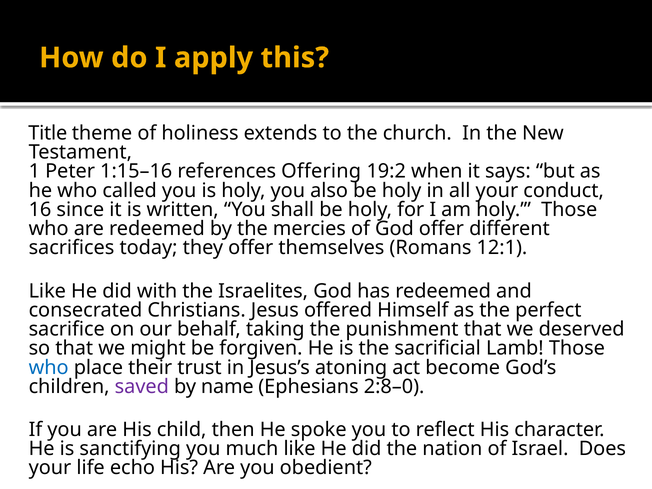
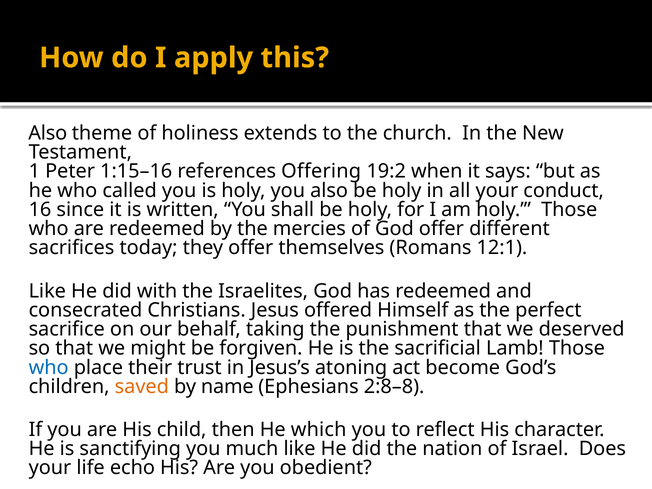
Title: Title -> Also (48, 133)
saved colour: purple -> orange (142, 387)
2:8–0: 2:8–0 -> 2:8–8 (394, 387)
spoke: spoke -> which (319, 430)
